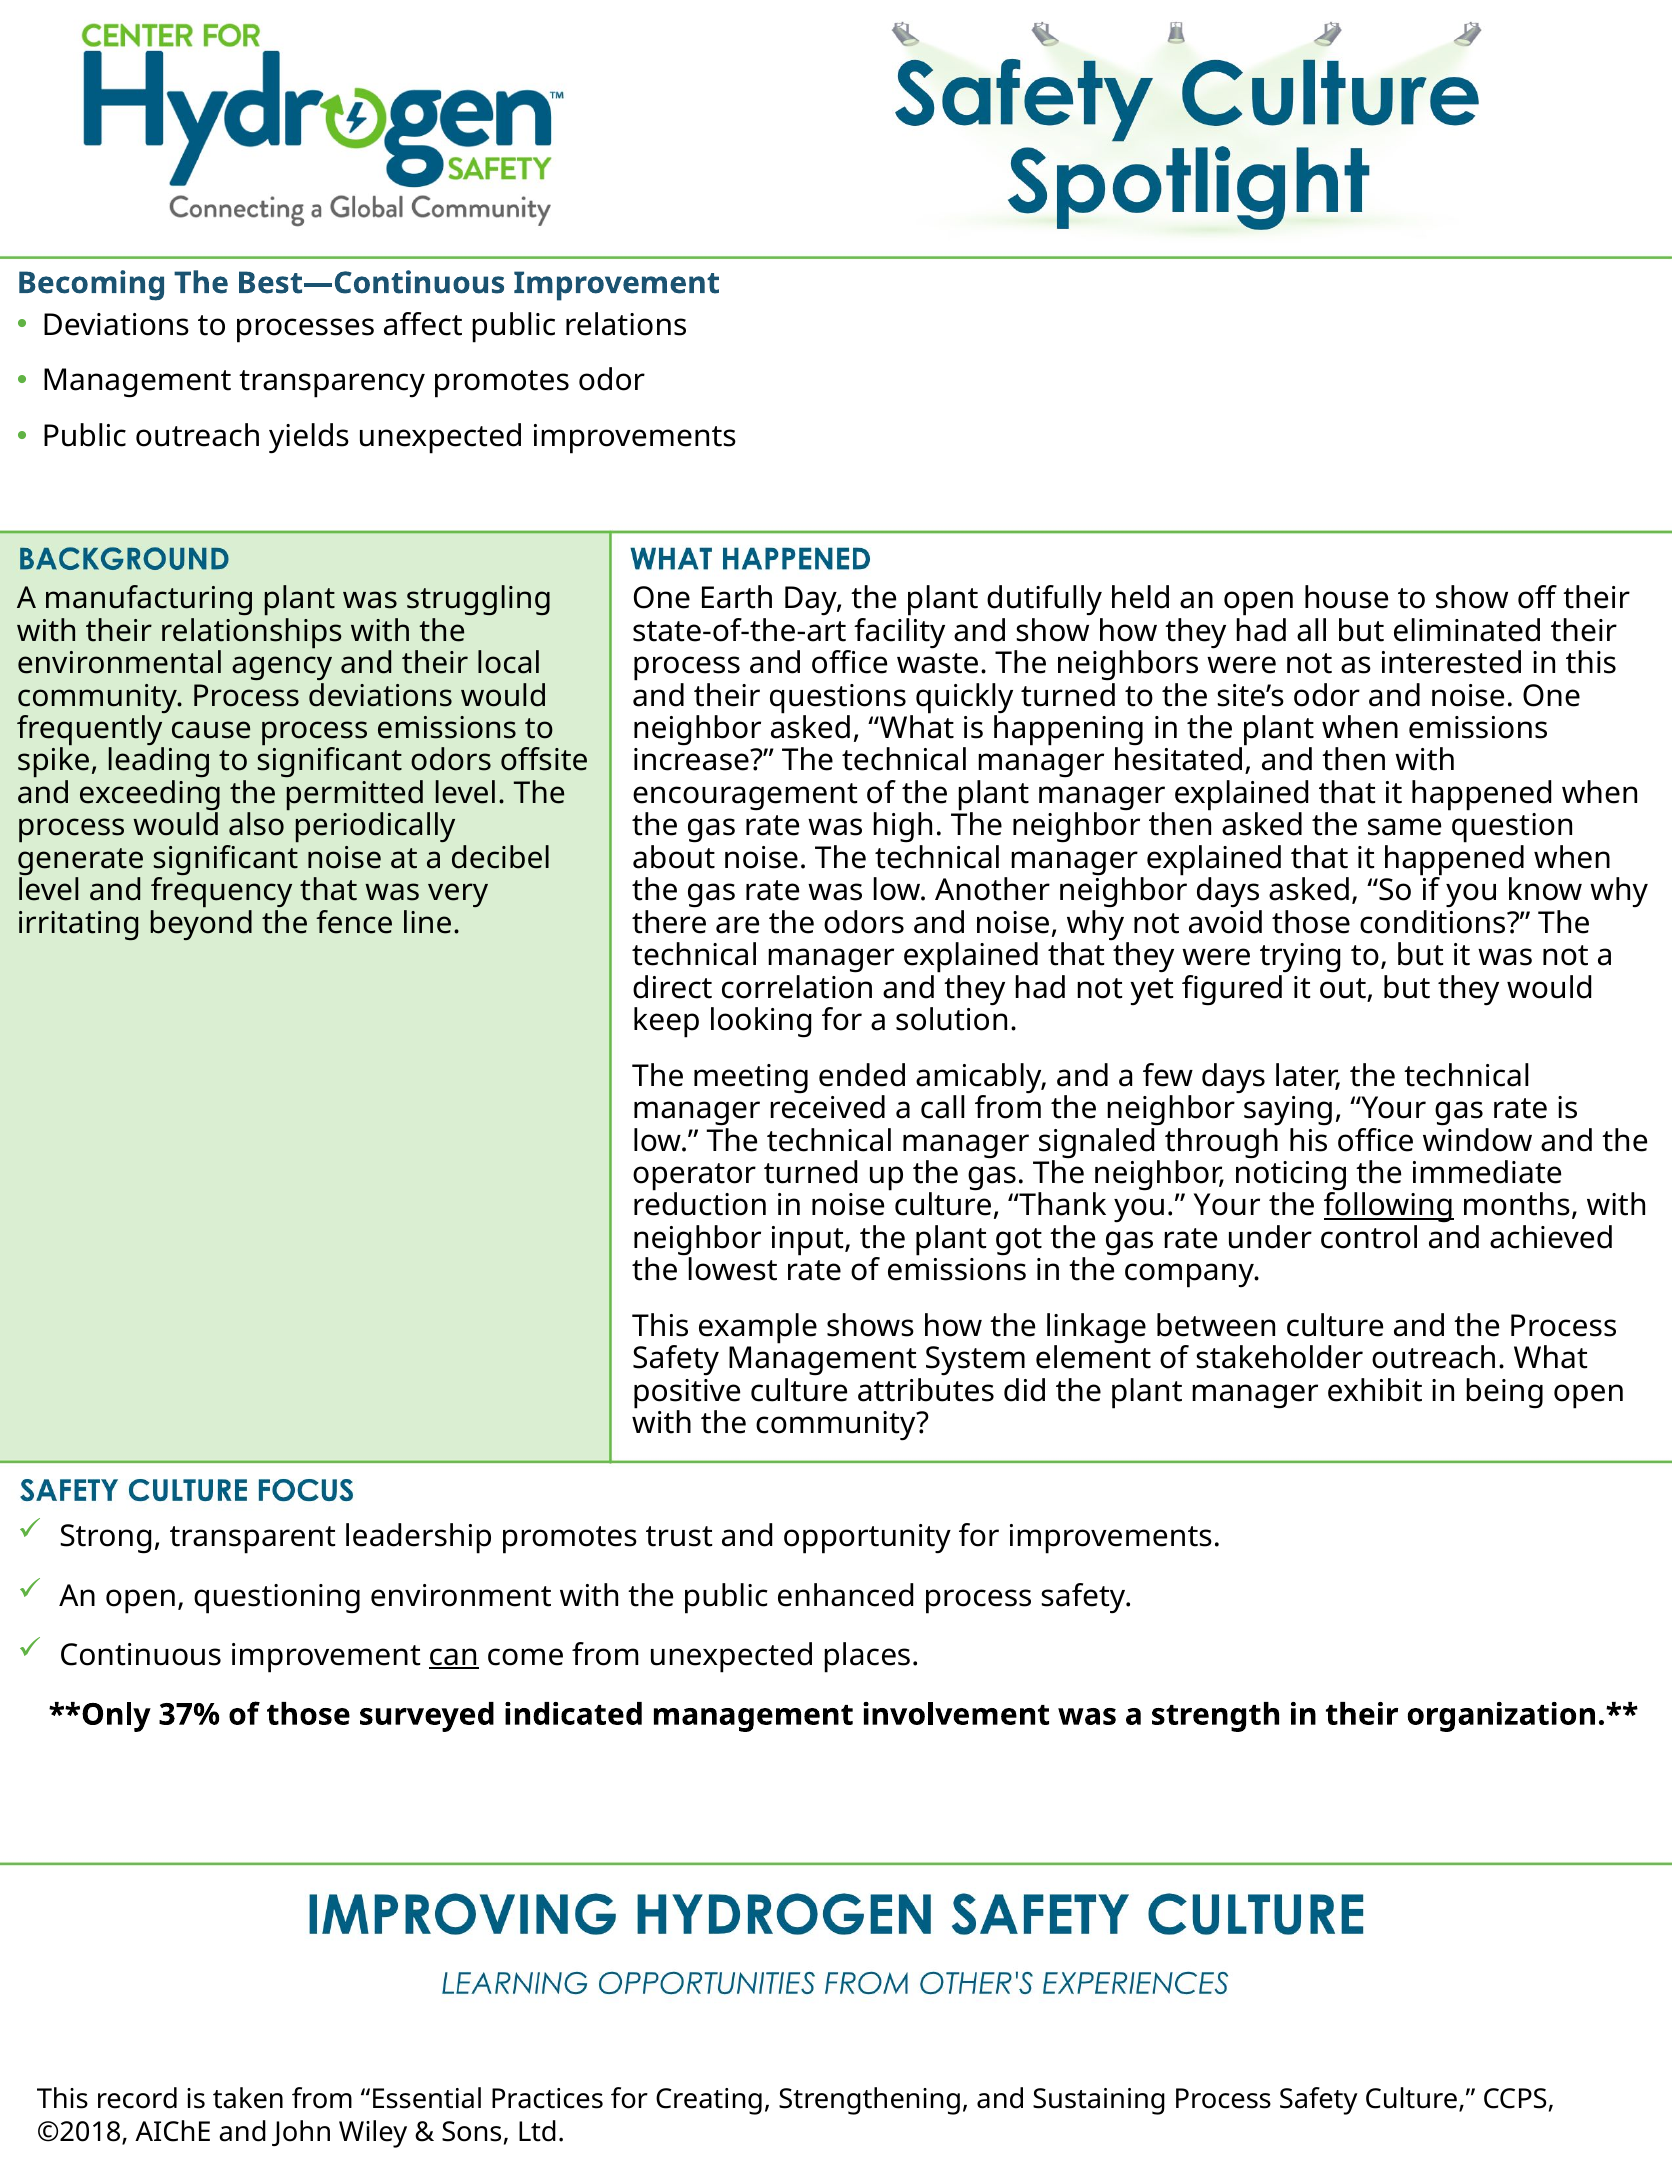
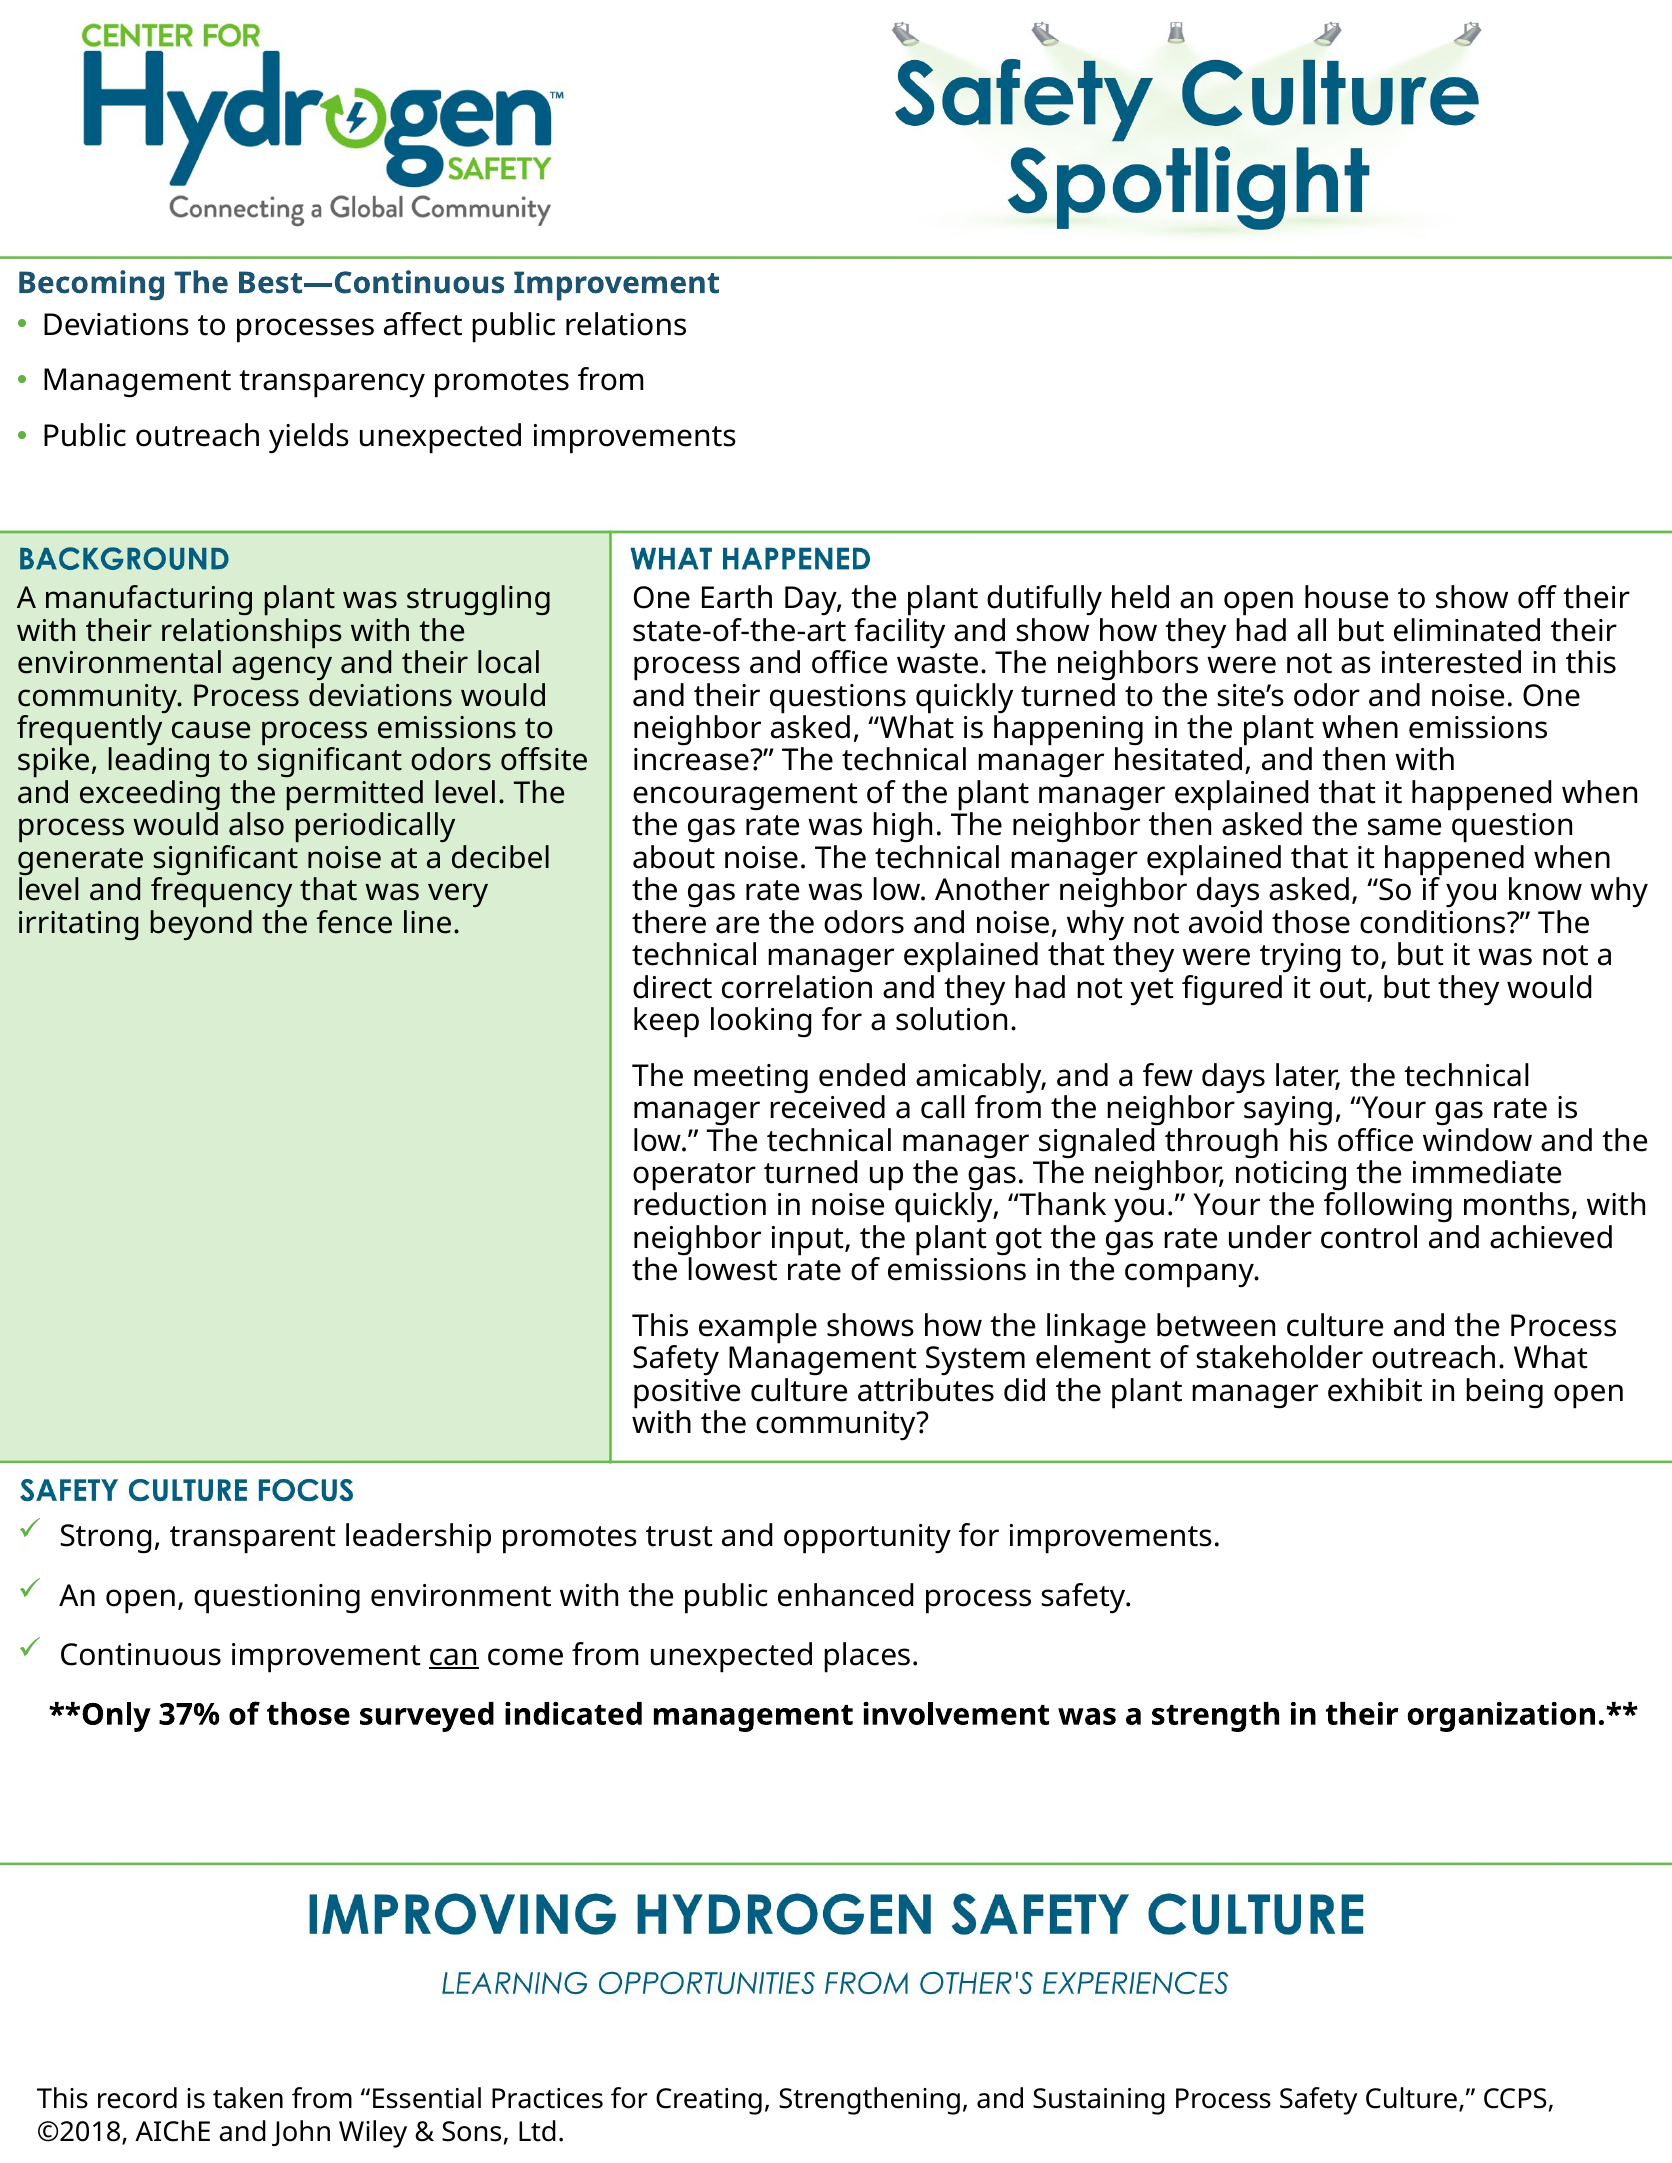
promotes odor: odor -> from (612, 381)
noise culture: culture -> quickly (947, 1206)
following underline: present -> none (1389, 1206)
